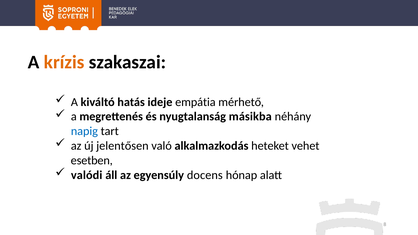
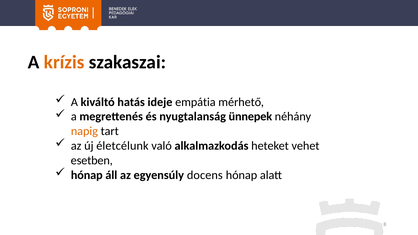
másikba: másikba -> ünnepek (250, 117)
napig colour: blue -> orange (84, 131)
jelentősen: jelentősen -> életcélunk (122, 146)
valódi: valódi -> hónap (87, 175)
